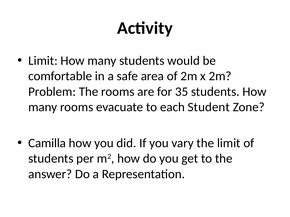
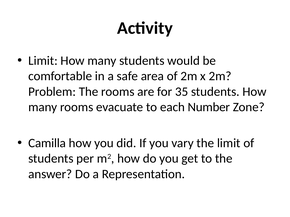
Student: Student -> Number (209, 107)
